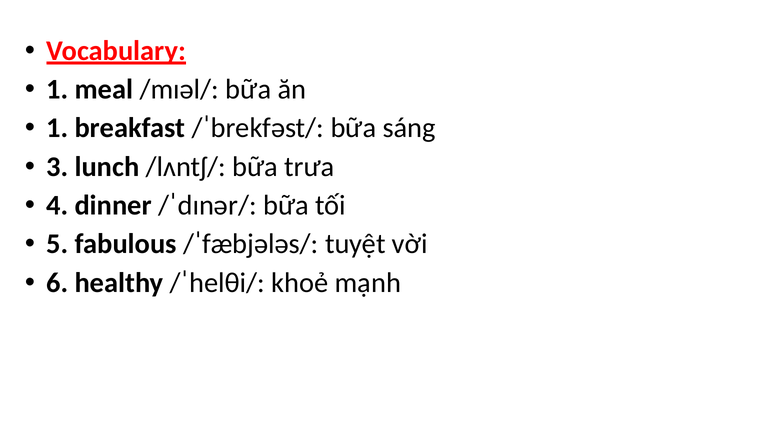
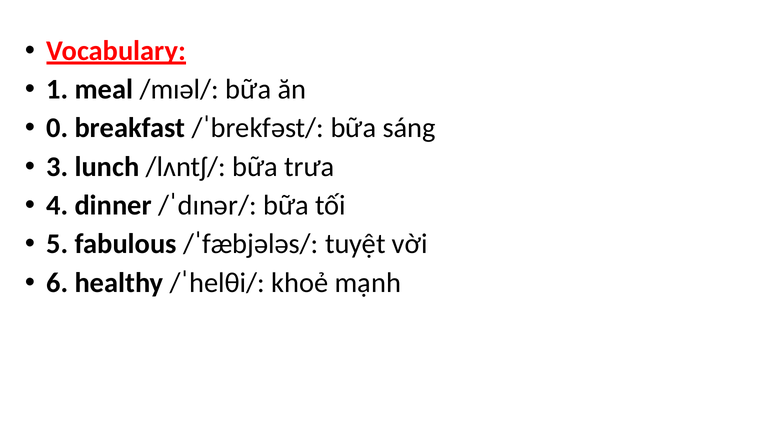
1: 1 -> 0 (57, 128)
